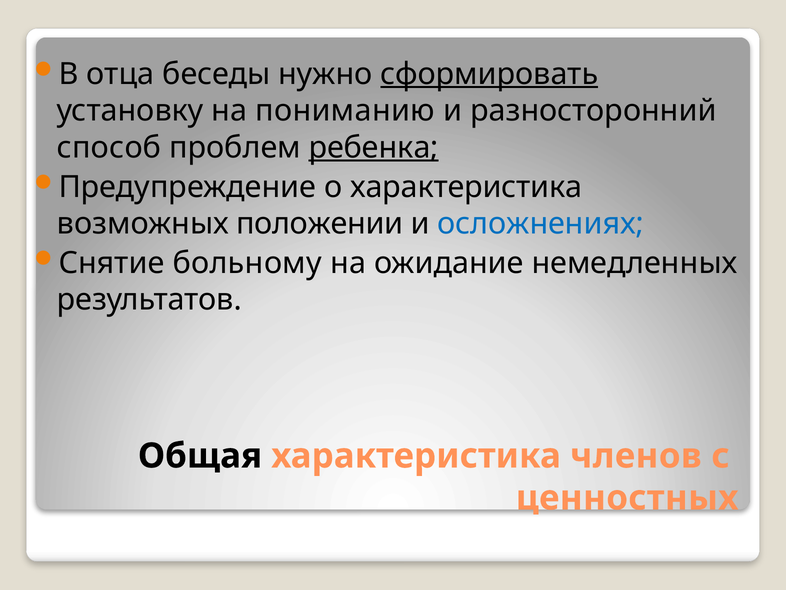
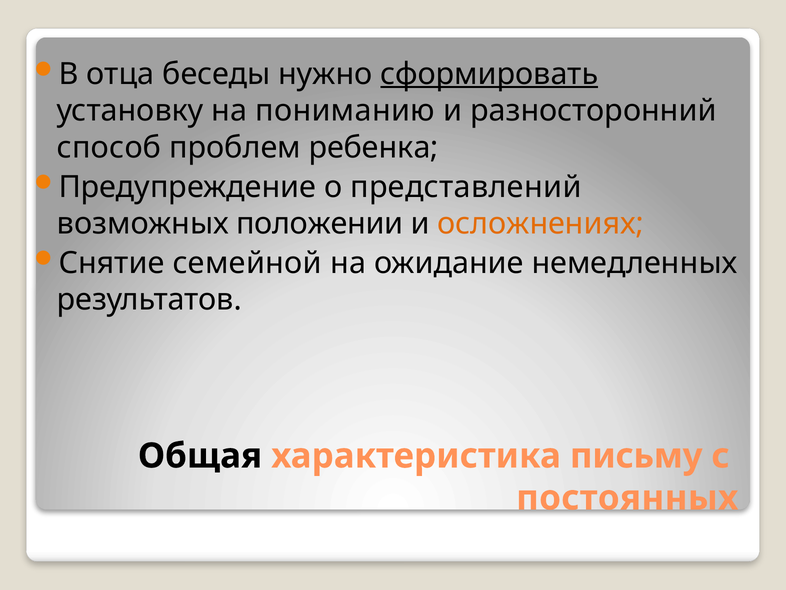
ребенка underline: present -> none (374, 147)
о характеристика: характеристика -> представлений (466, 187)
осложнениях colour: blue -> orange (541, 223)
больному: больному -> семейной (247, 263)
членов: членов -> письму (636, 456)
ценностных: ценностных -> постоянных (627, 498)
